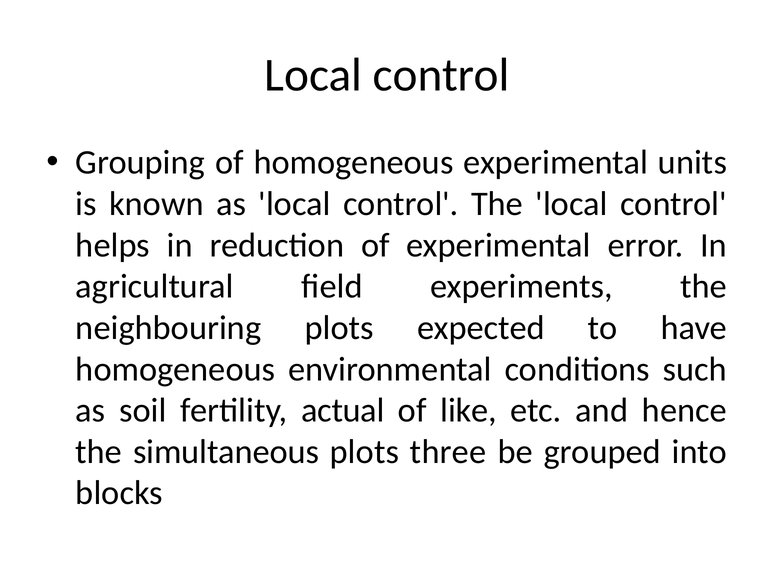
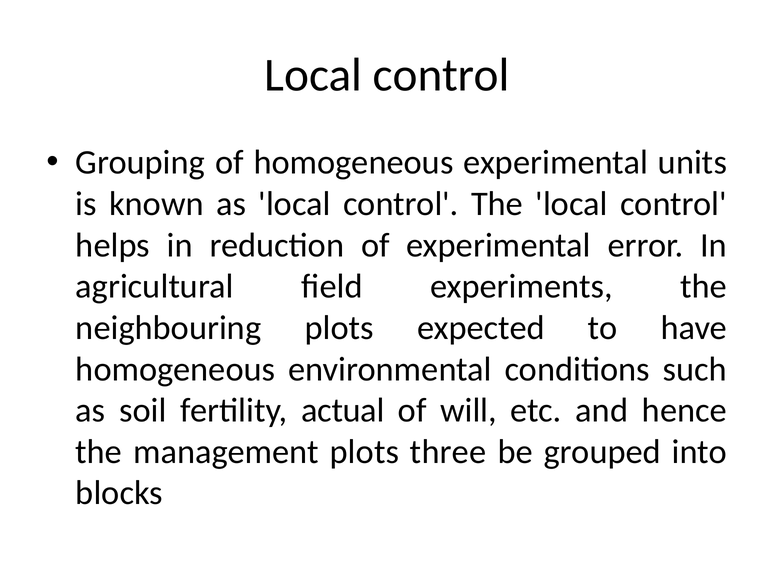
like: like -> will (469, 410)
simultaneous: simultaneous -> management (226, 451)
